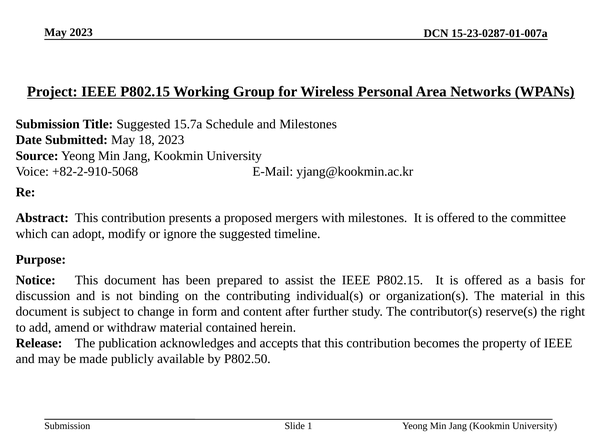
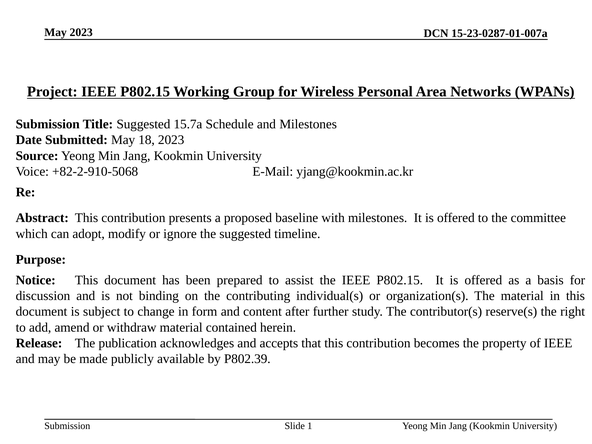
mergers: mergers -> baseline (297, 218)
P802.50: P802.50 -> P802.39 (247, 359)
